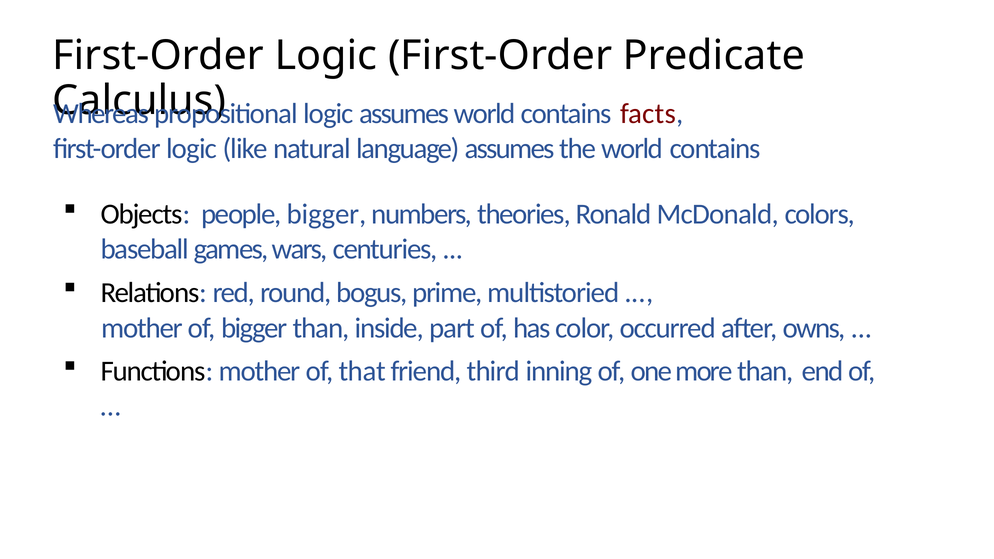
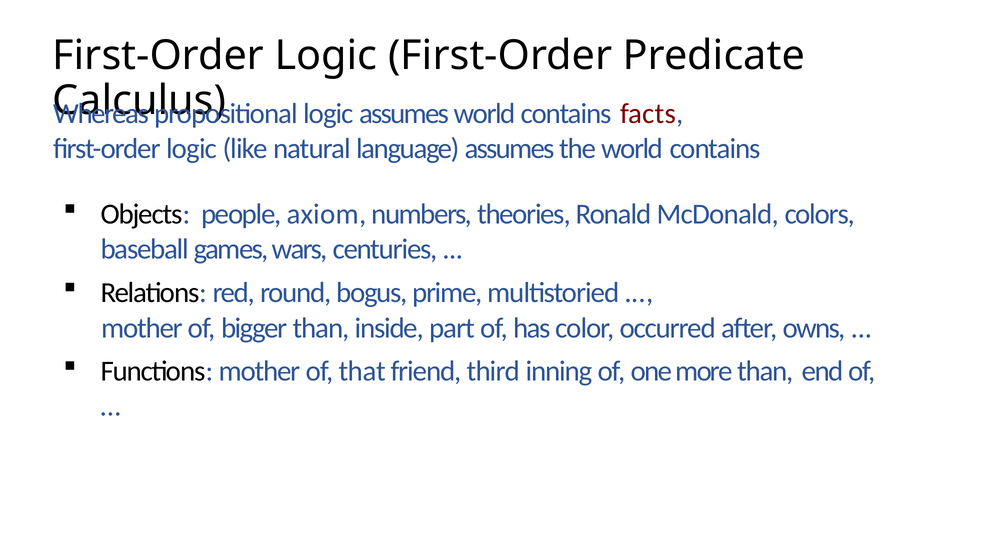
people bigger: bigger -> axiom (326, 214)
